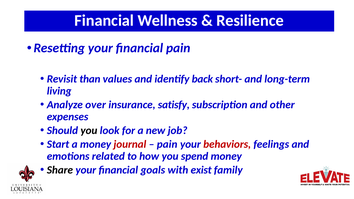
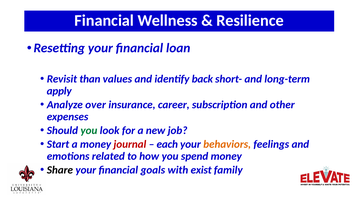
financial pain: pain -> loan (178, 48)
living: living -> apply (59, 91)
satisfy: satisfy -> career (174, 105)
you colour: black -> green (89, 131)
pain: pain -> each (167, 144)
behaviors colour: red -> orange (227, 144)
